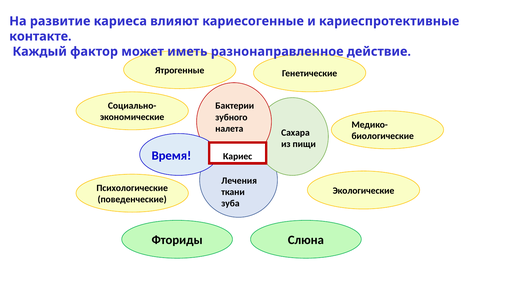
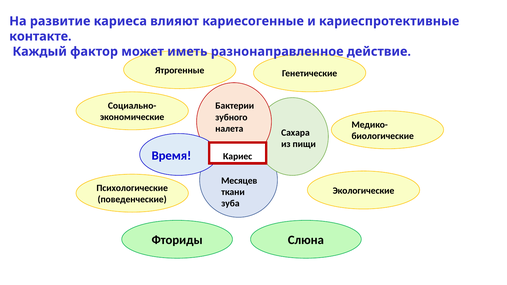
Лечения: Лечения -> Месяцев (239, 181)
